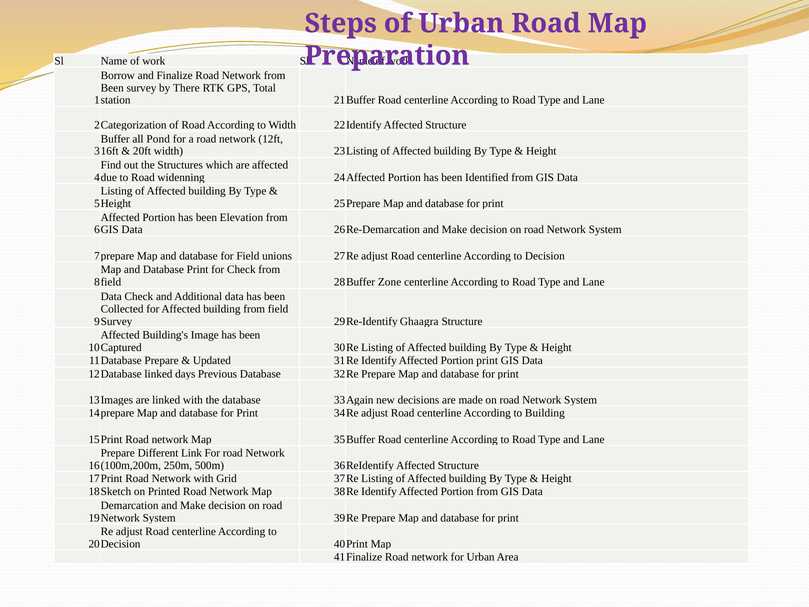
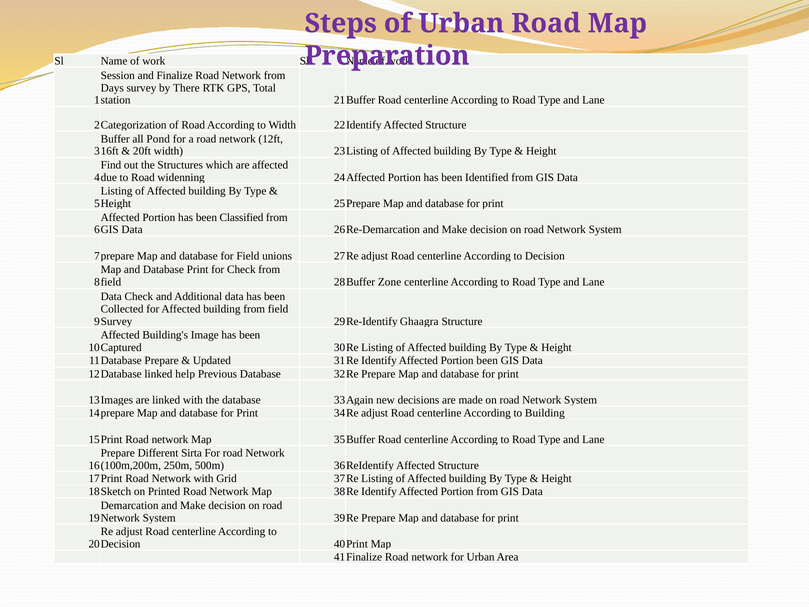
Borrow: Borrow -> Session (118, 75)
Been: Been -> Days (112, 88)
Elevation: Elevation -> Classified (242, 217)
Portion print: print -> been (487, 361)
days: days -> help (185, 374)
Link: Link -> Sirta (192, 453)
